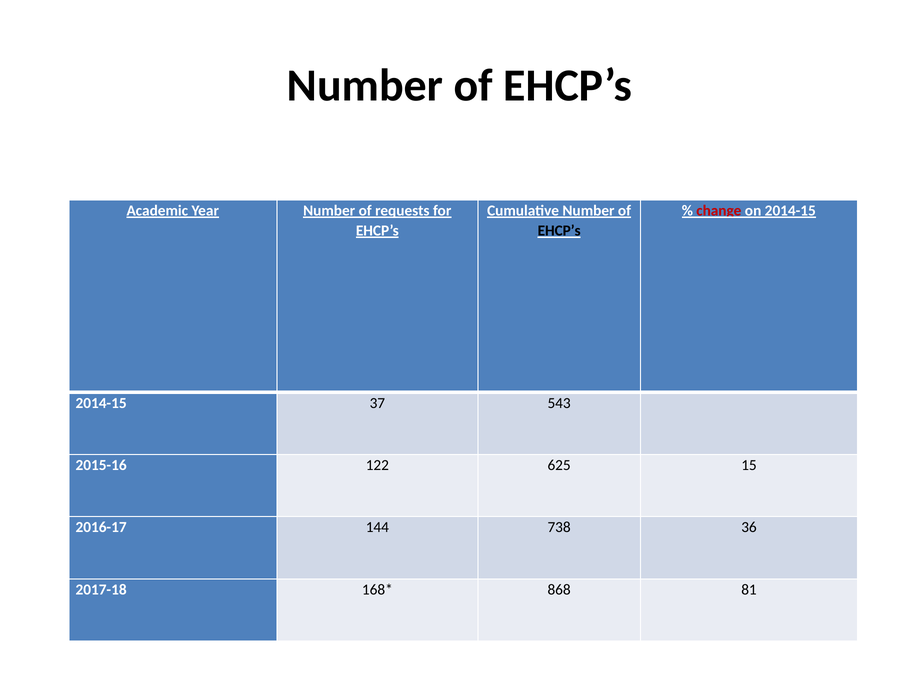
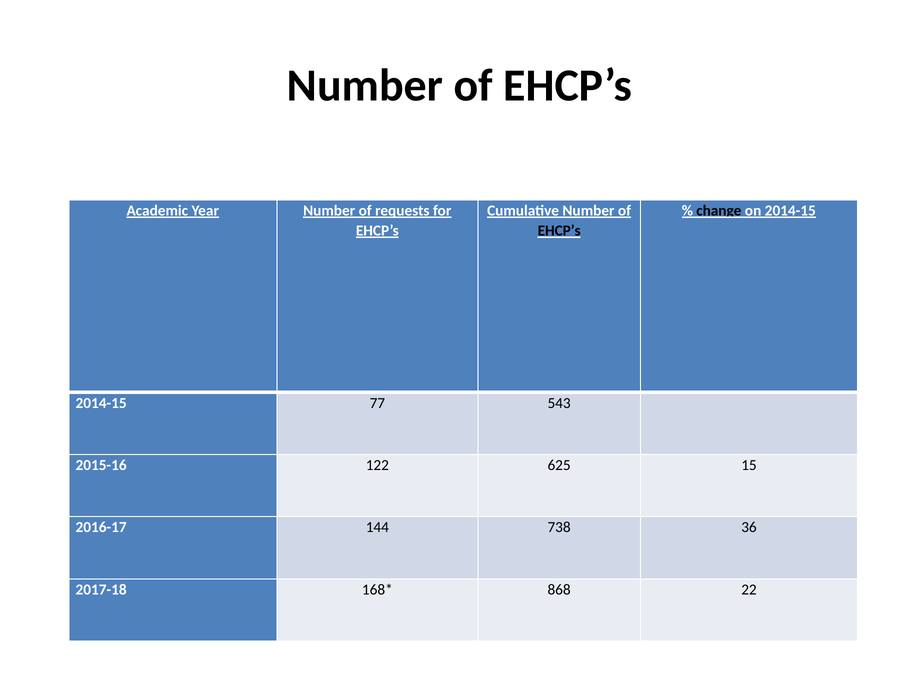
change colour: red -> black (719, 211)
37: 37 -> 77 (377, 403)
81: 81 -> 22 (749, 590)
